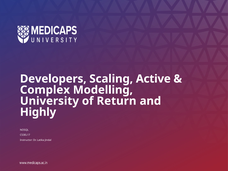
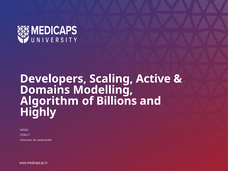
Complex: Complex -> Domains (45, 90)
University: University -> Algorithm (49, 101)
Return: Return -> Billions (117, 101)
